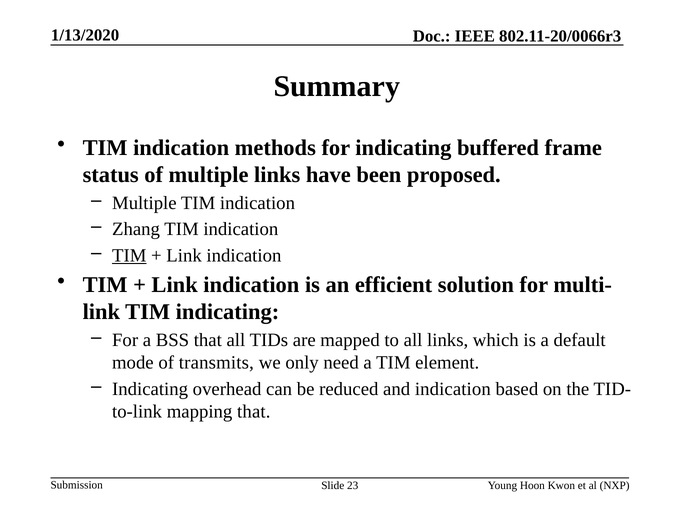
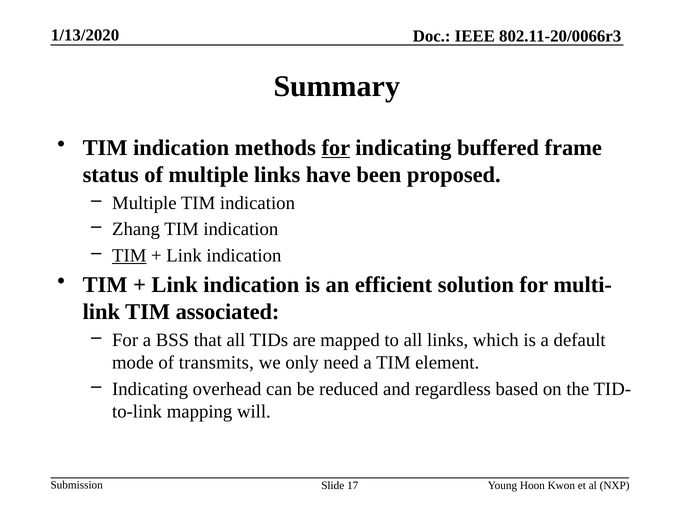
for underline: none -> present (336, 148)
TIM indicating: indicating -> associated (228, 312)
and indication: indication -> regardless (453, 389)
mapping that: that -> will (254, 411)
23: 23 -> 17 (353, 485)
